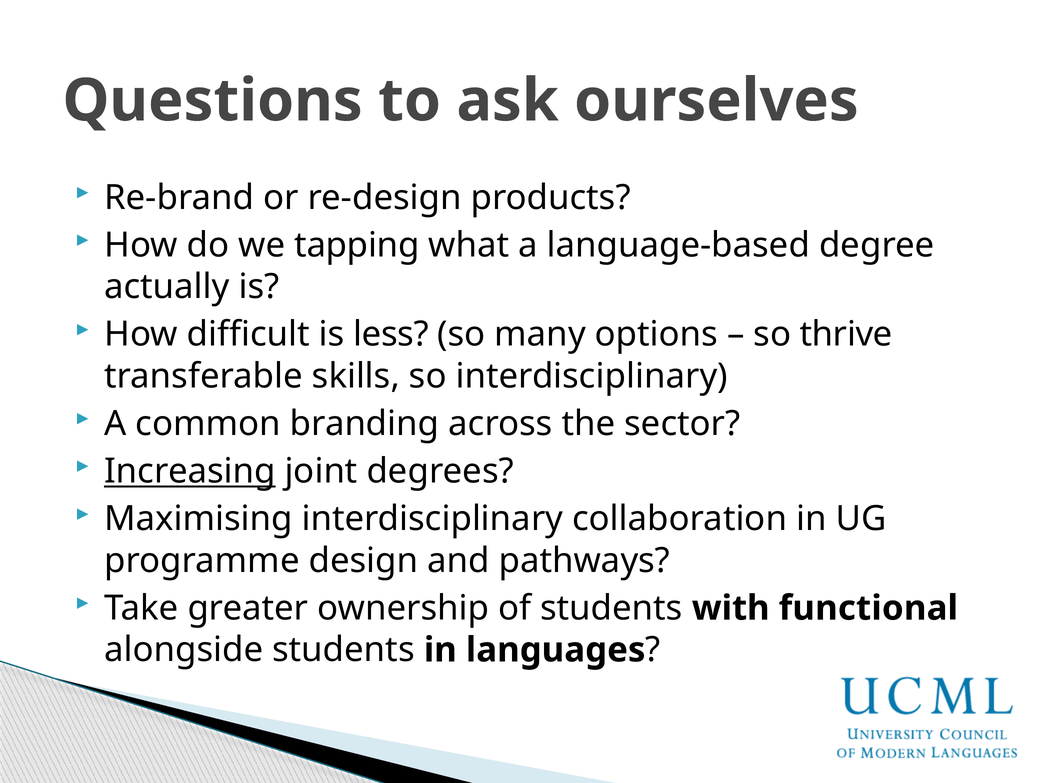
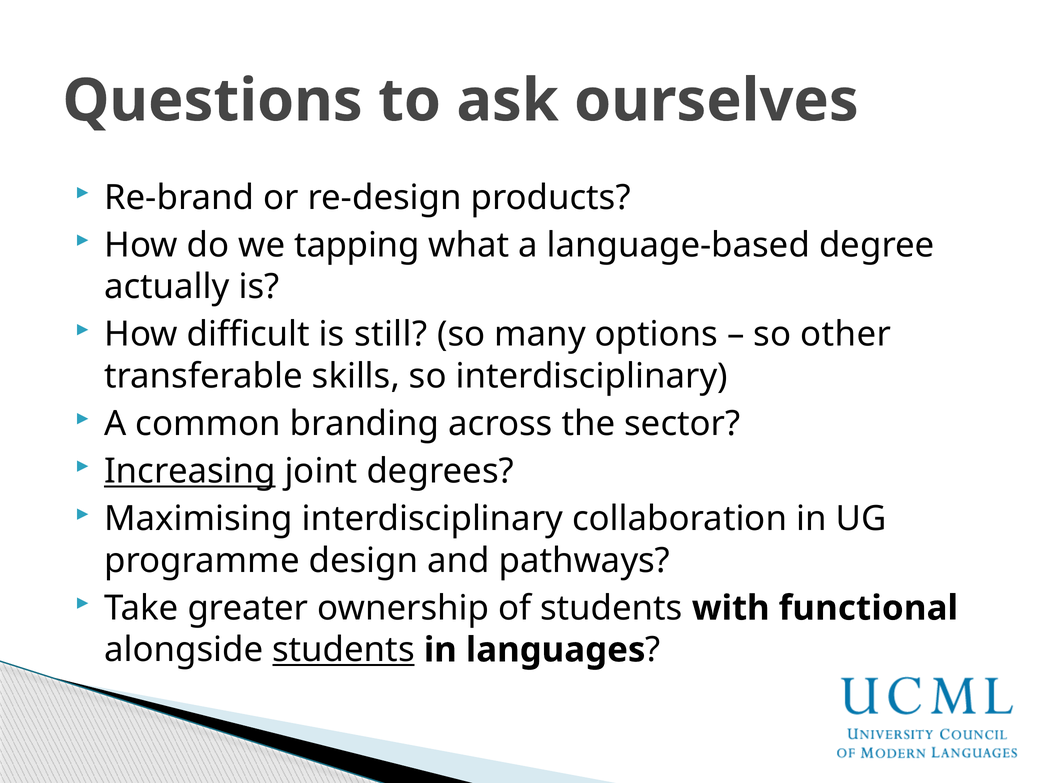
less: less -> still (391, 334)
thrive: thrive -> other (846, 334)
students underline: none -> present (343, 650)
